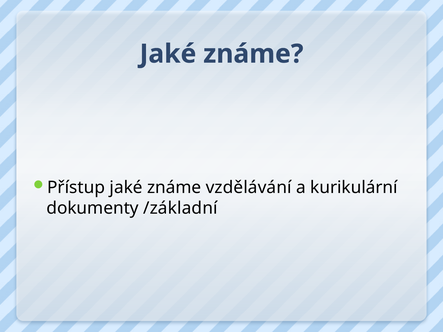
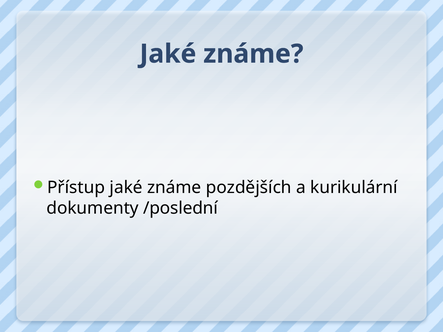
vzdělávání: vzdělávání -> pozdějších (249, 188)
/základní: /základní -> /poslední (181, 208)
